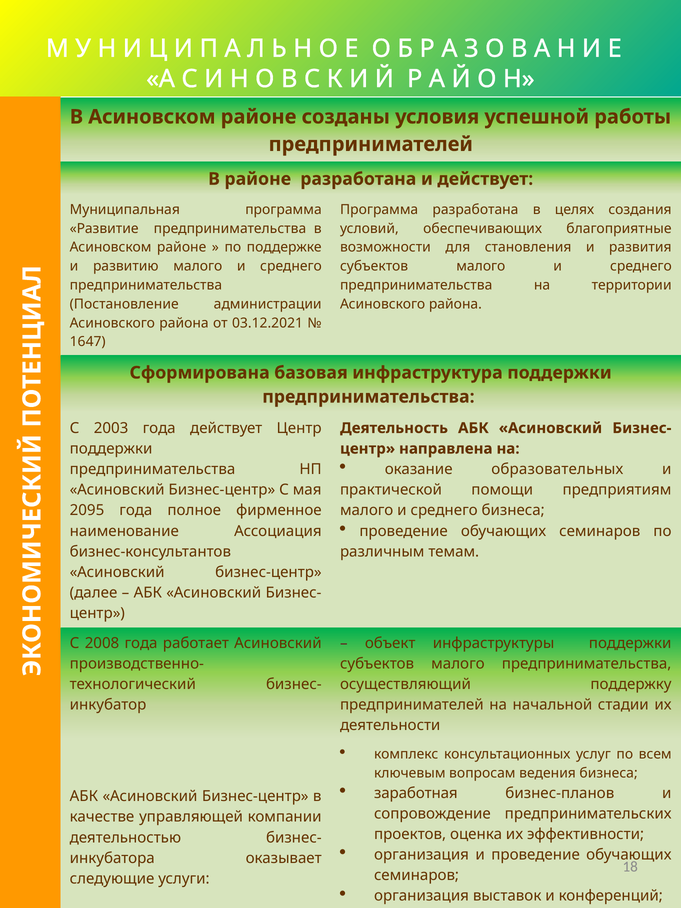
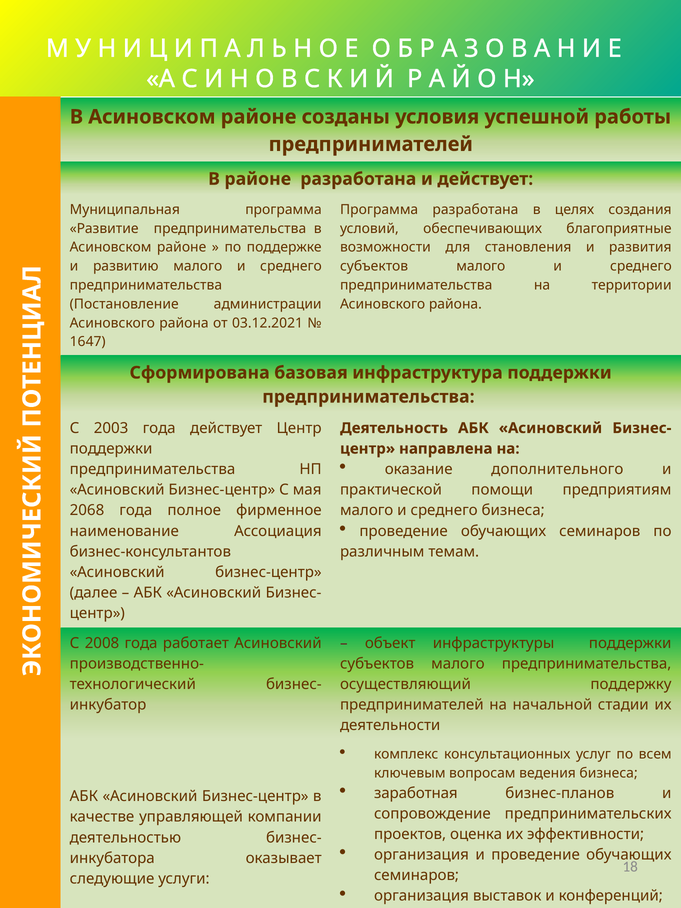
образовательных: образовательных -> дополнительного (557, 469)
2095: 2095 -> 2068 (87, 510)
